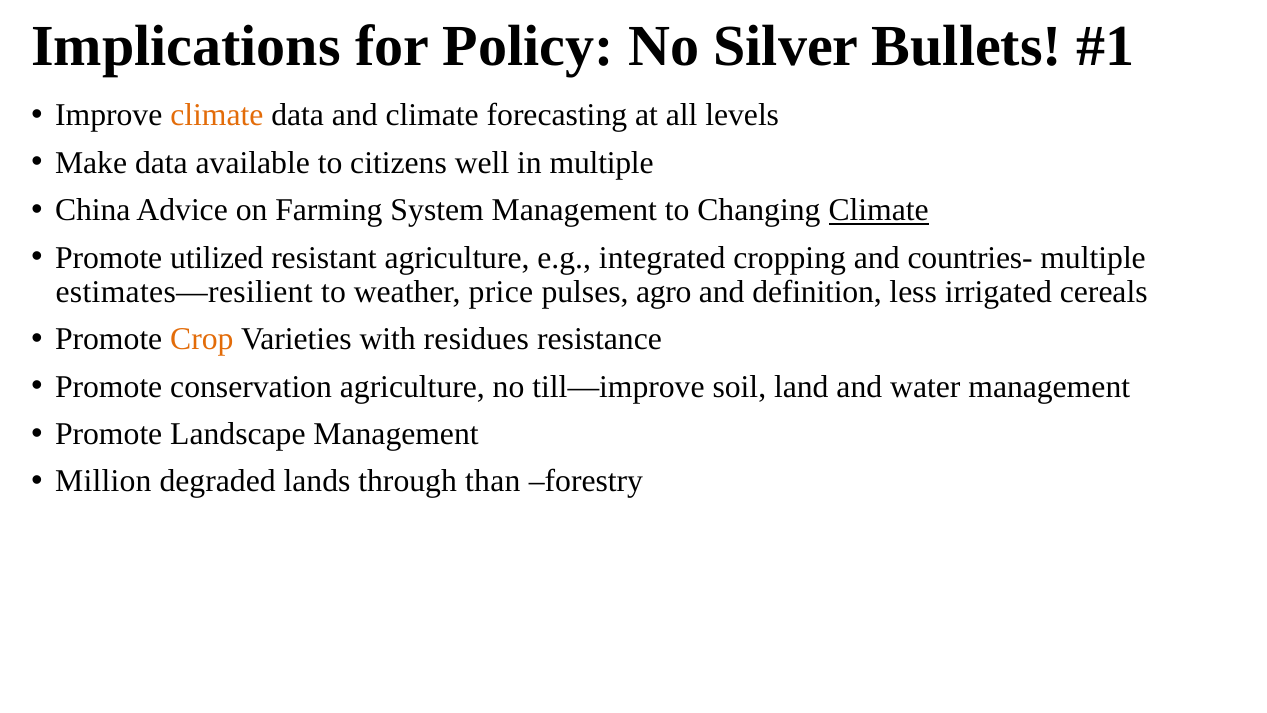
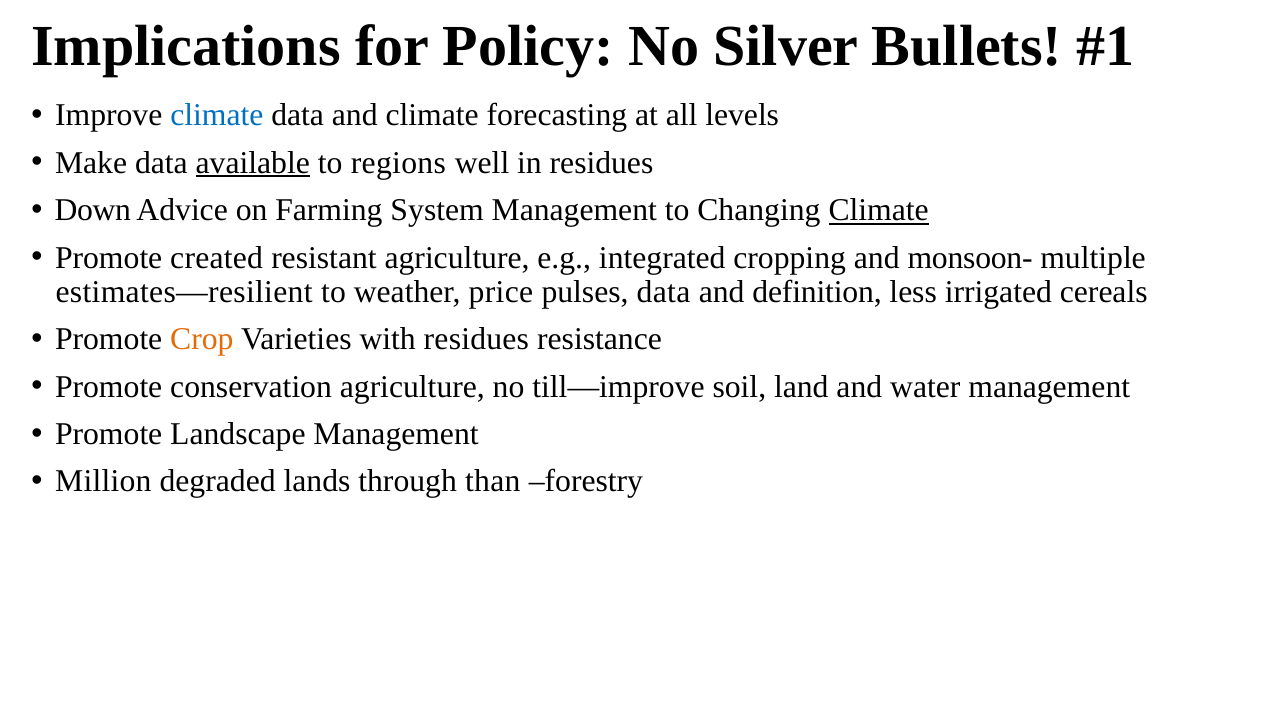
climate colour: orange -> blue (217, 115)
available underline: none -> present (253, 163)
citizens: citizens -> regions (398, 163)
in multiple: multiple -> residues (602, 163)
China: China -> Down (93, 210)
utilized: utilized -> created (217, 257)
countries-: countries- -> monsoon- (970, 257)
pulses agro: agro -> data (663, 292)
